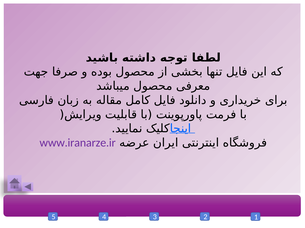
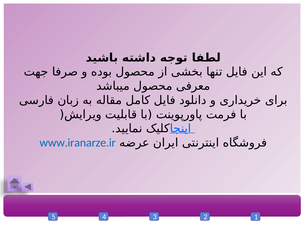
www.iranarze.ir colour: purple -> blue (78, 143)
